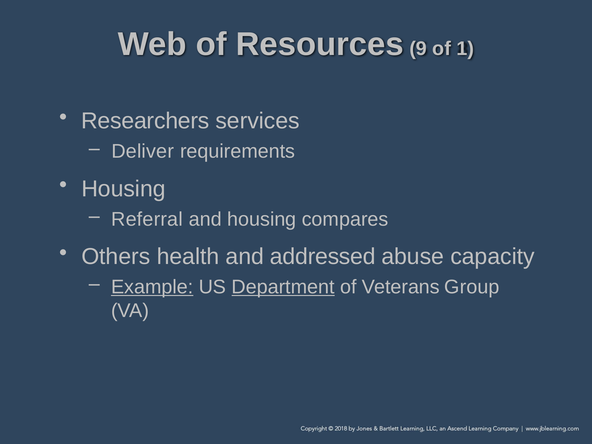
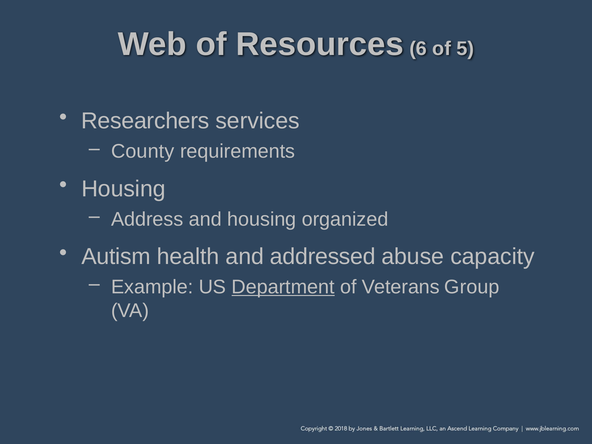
9: 9 -> 6 (418, 49)
1: 1 -> 5 (465, 49)
Deliver: Deliver -> County (143, 151)
Referral: Referral -> Address (147, 219)
compares: compares -> organized (345, 219)
Others: Others -> Autism (116, 257)
Example underline: present -> none (152, 287)
